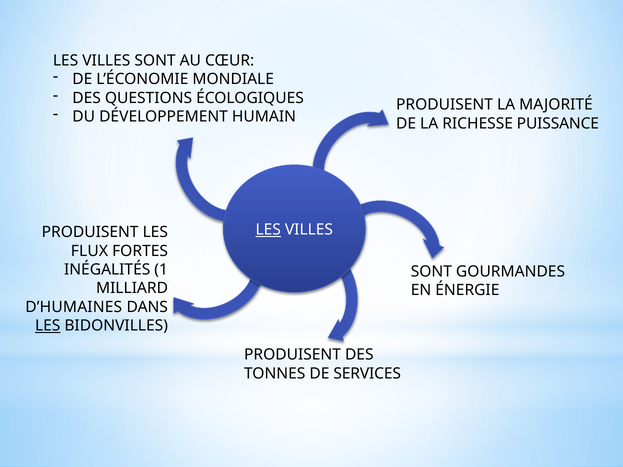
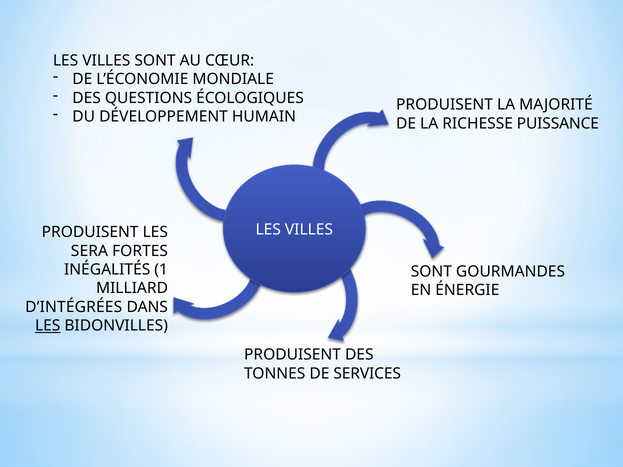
LES underline: present -> none (268, 230)
FLUX: FLUX -> SERA (89, 251)
D’HUMAINES: D’HUMAINES -> D’INTÉGRÉES (74, 307)
